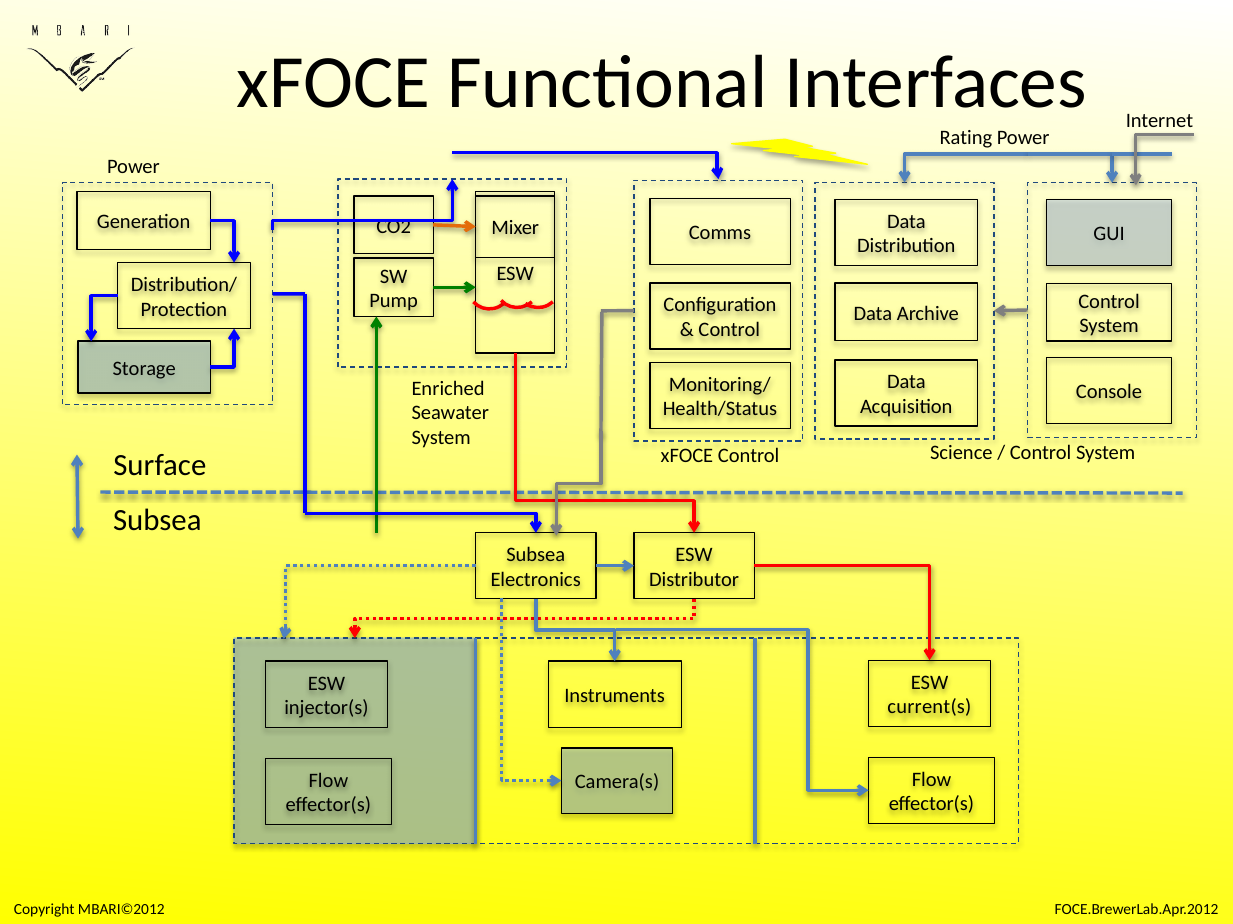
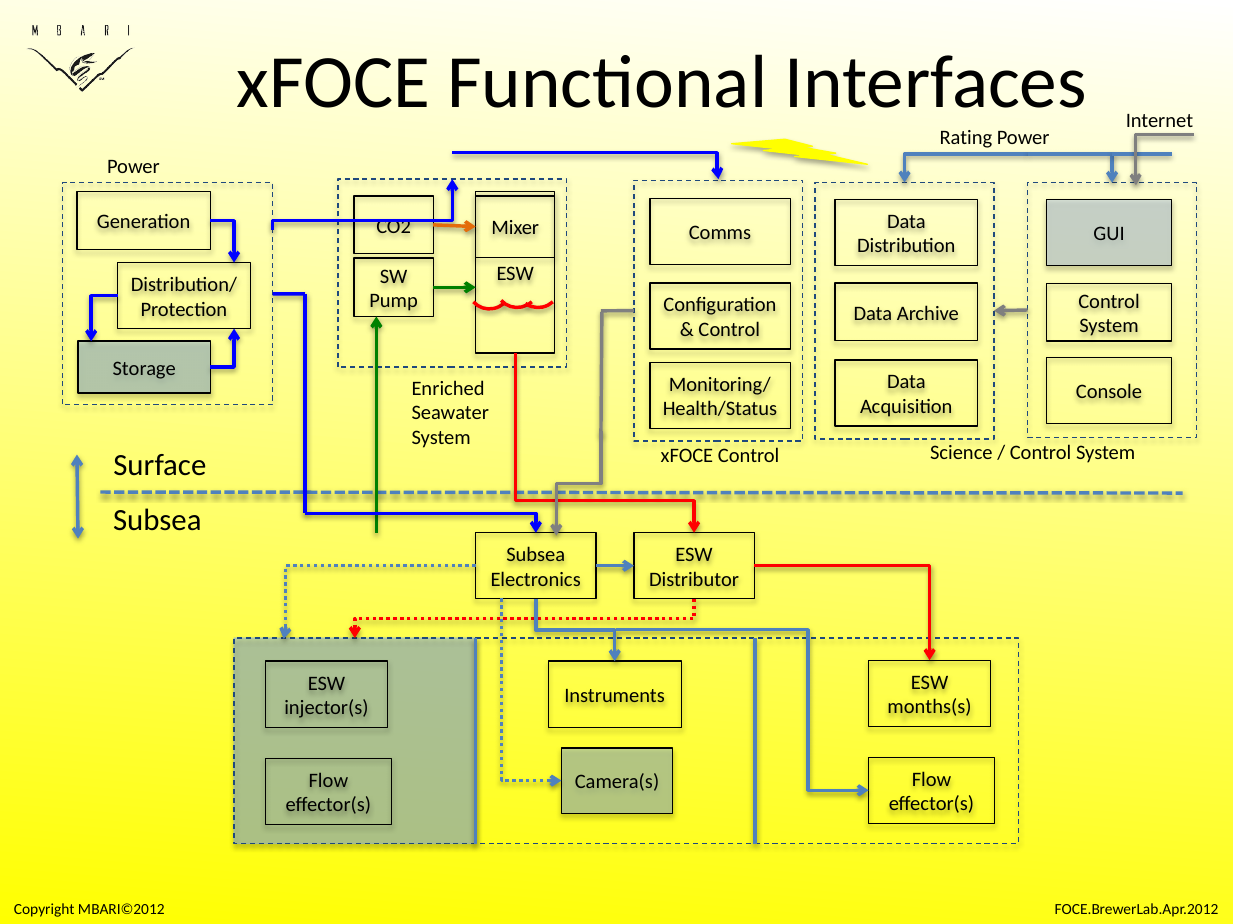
current(s: current(s -> months(s (930, 707)
